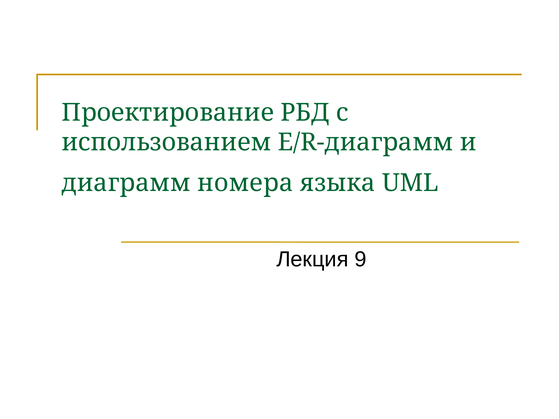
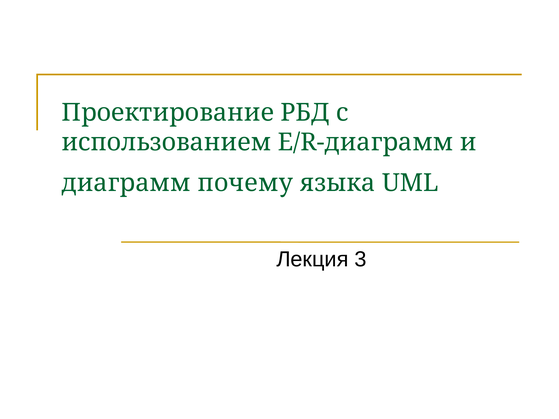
номера: номера -> почему (245, 183)
9: 9 -> 3 (360, 260)
